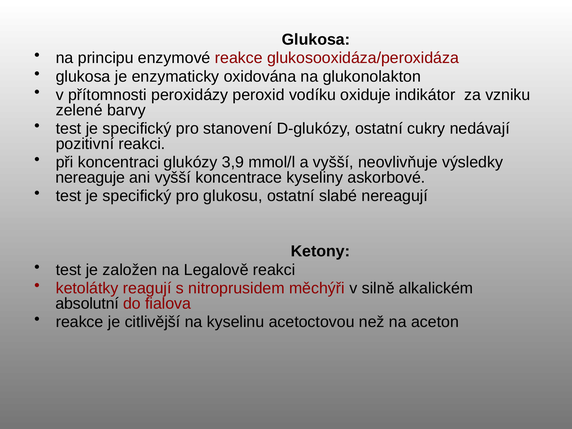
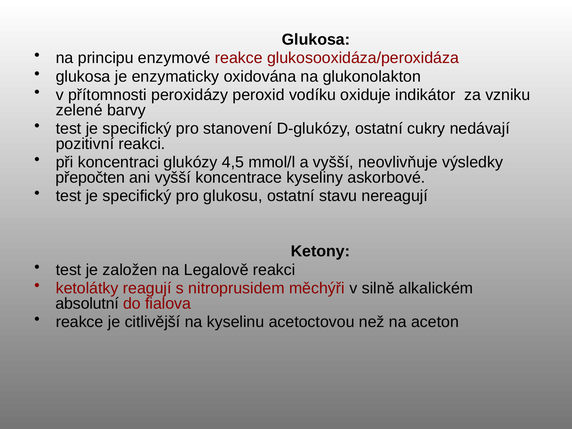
3,9: 3,9 -> 4,5 (233, 162)
nereaguje: nereaguje -> přepočten (90, 178)
slabé: slabé -> stavu (338, 196)
